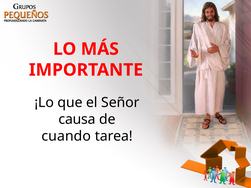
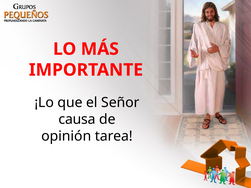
cuando: cuando -> opinión (66, 136)
